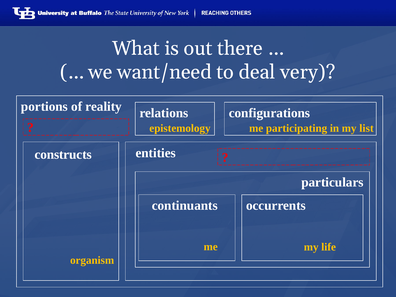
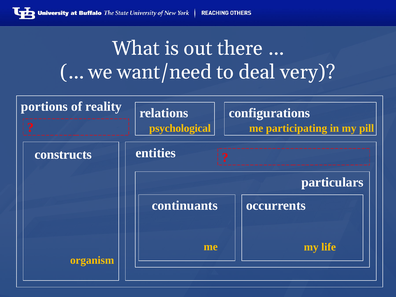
epistemology: epistemology -> psychological (180, 128)
list: list -> pill (367, 128)
